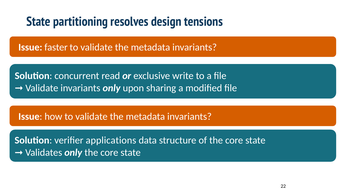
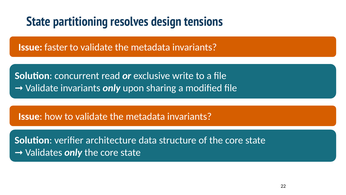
applications: applications -> architecture (111, 140)
